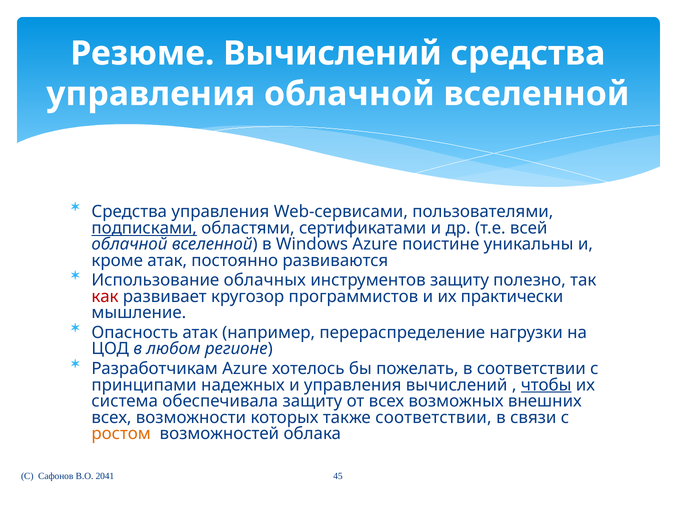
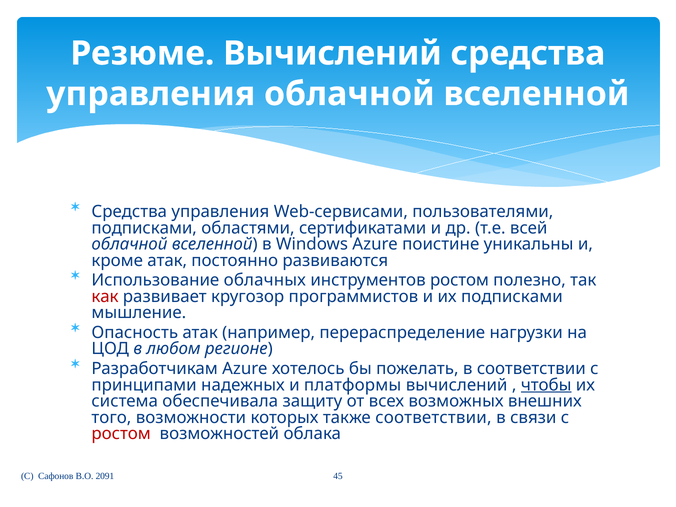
подписками underline: present -> none (144, 228)
инструментов защиту: защиту -> ростом (460, 280)
их практически: практически -> подписками (512, 297)
и управления: управления -> платформы (353, 385)
всех: всех -> того (111, 417)
ростом colour: orange -> red (121, 434)
2041: 2041 -> 2091 (105, 476)
